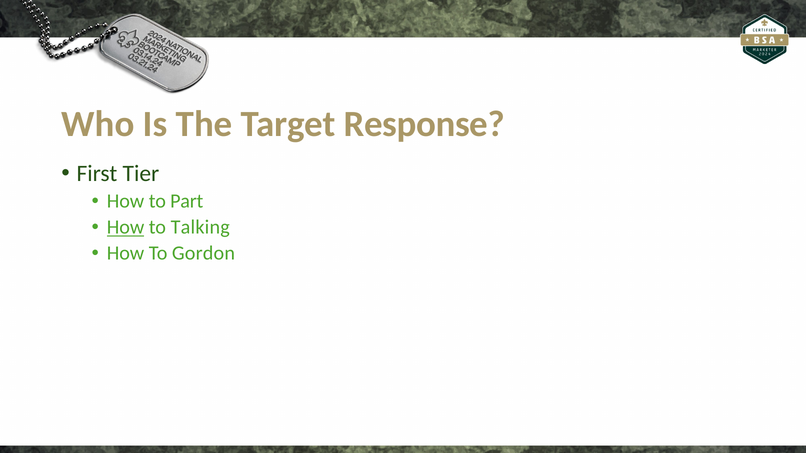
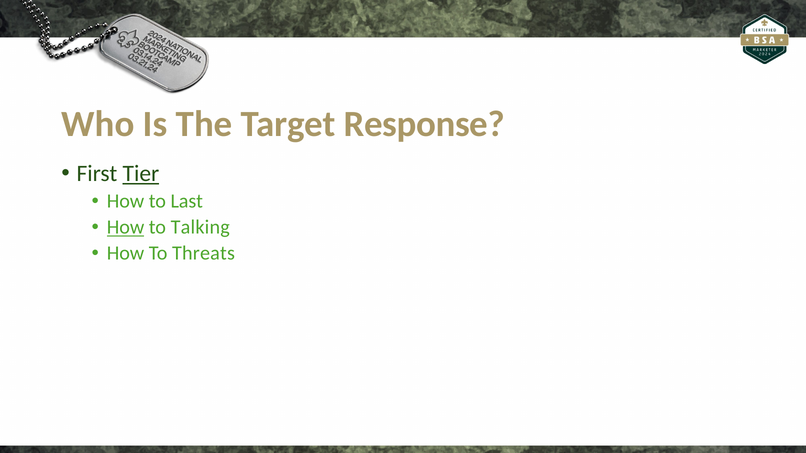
Tier underline: none -> present (141, 174)
Part: Part -> Last (187, 202)
Gordon: Gordon -> Threats (203, 253)
